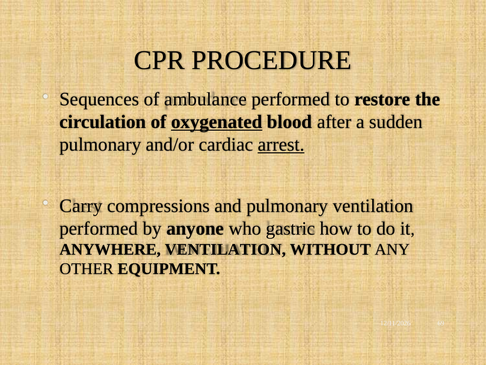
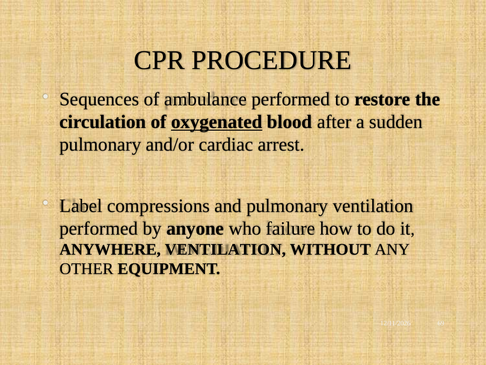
arrest underline: present -> none (281, 144)
Carry: Carry -> Label (81, 206)
gastric: gastric -> failure (291, 228)
